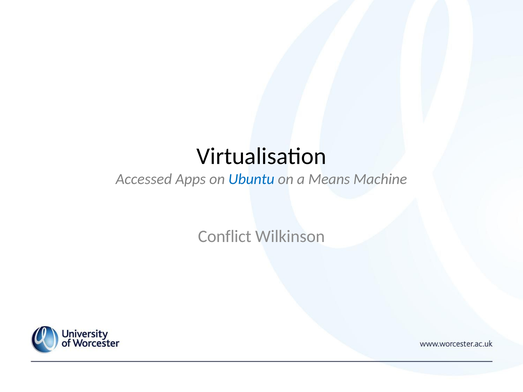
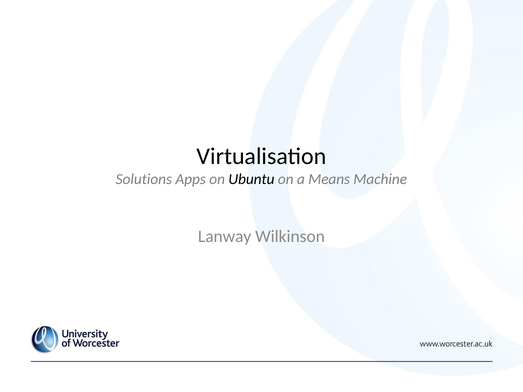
Accessed: Accessed -> Solutions (144, 179)
Ubuntu colour: blue -> black (251, 179)
Conflict: Conflict -> Lanway (225, 237)
